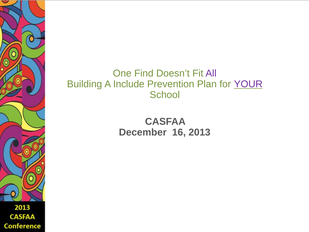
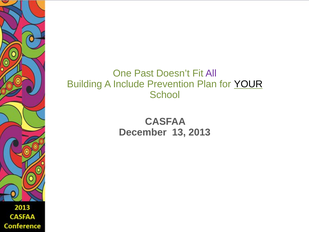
Find: Find -> Past (144, 73)
YOUR colour: purple -> black (248, 84)
16: 16 -> 13 (179, 132)
